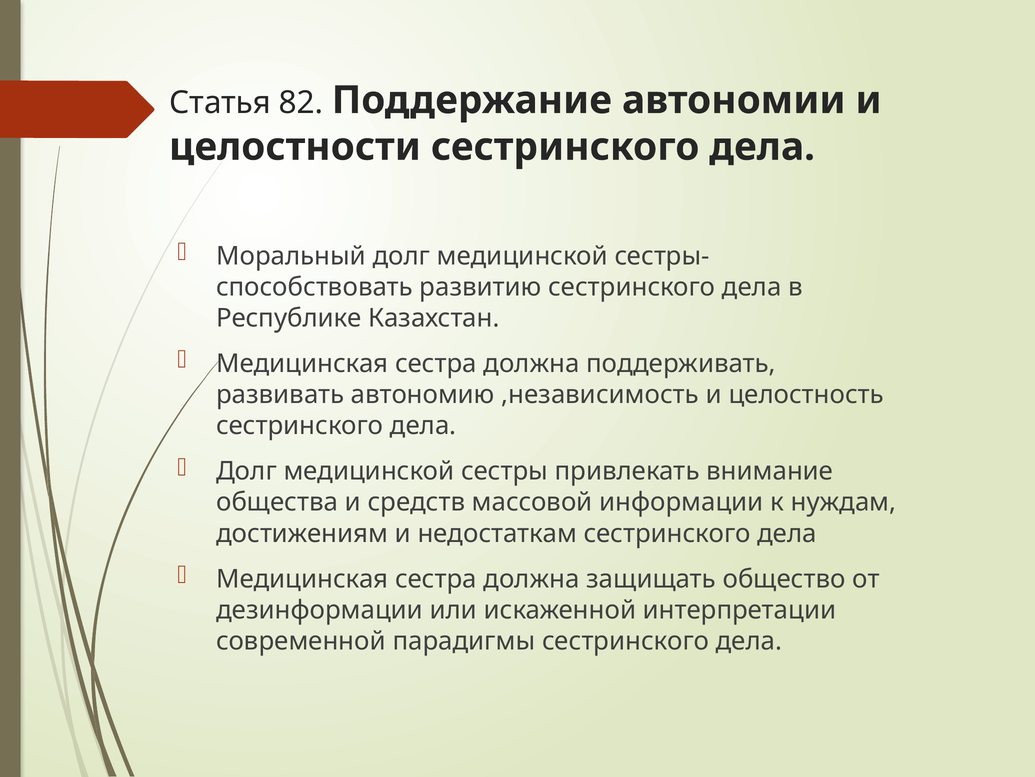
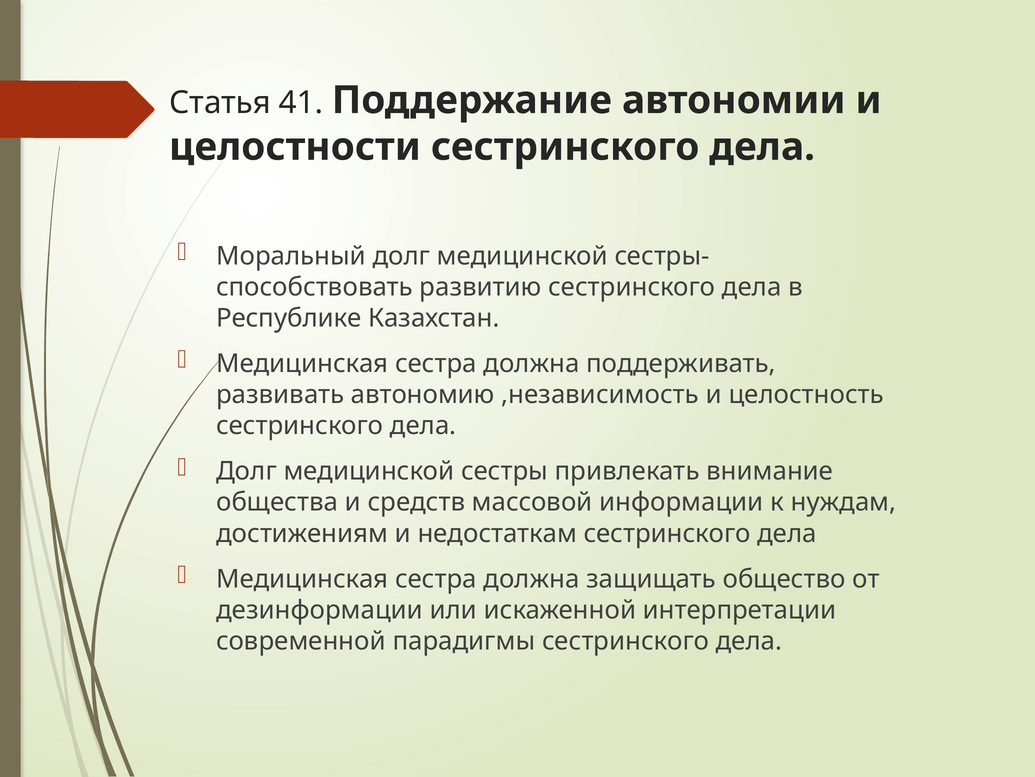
82: 82 -> 41 (301, 103)
